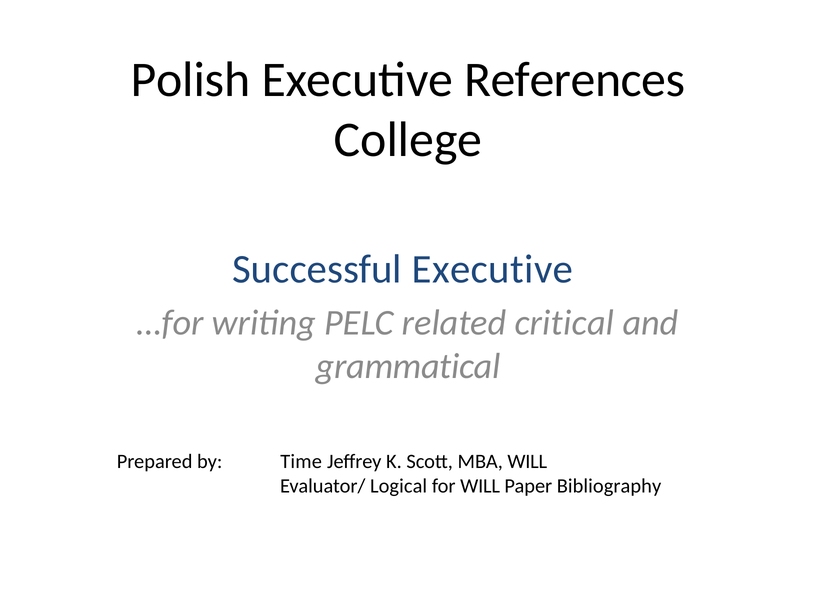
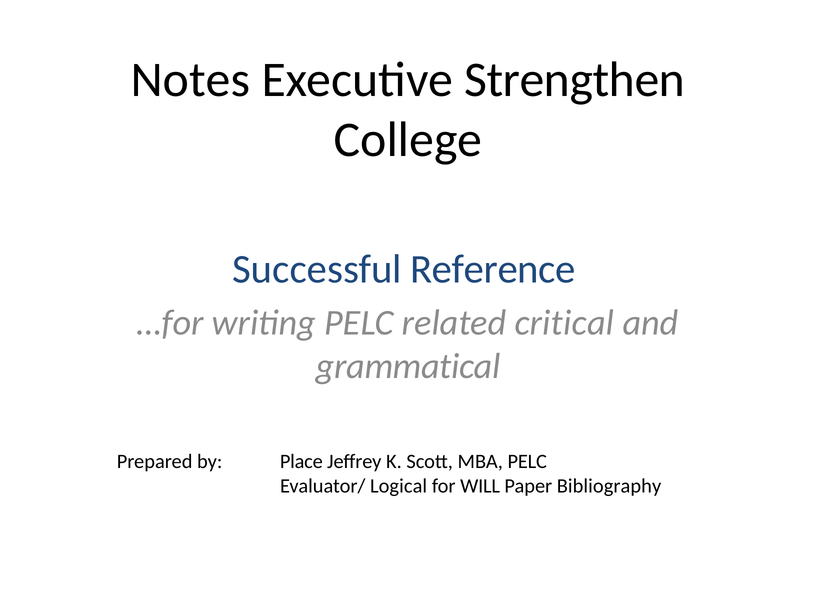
Polish: Polish -> Notes (190, 80)
References: References -> Strengthen (575, 80)
Successful Executive: Executive -> Reference (493, 269)
Time: Time -> Place (301, 461)
MBA WILL: WILL -> PELC (527, 461)
